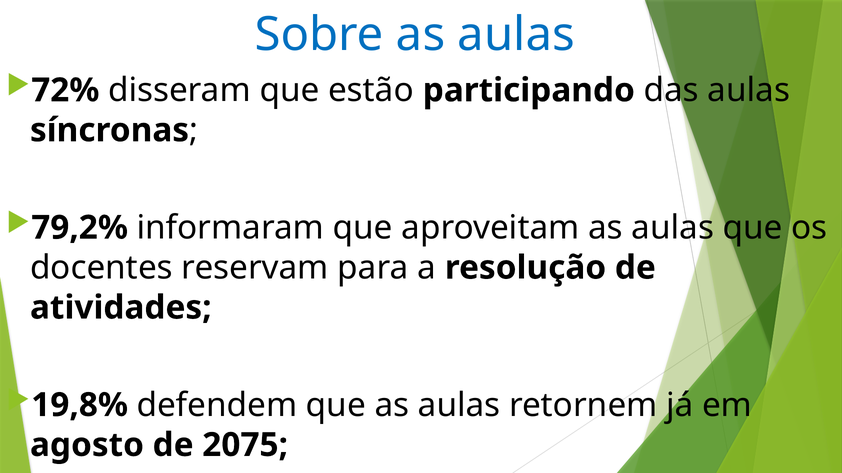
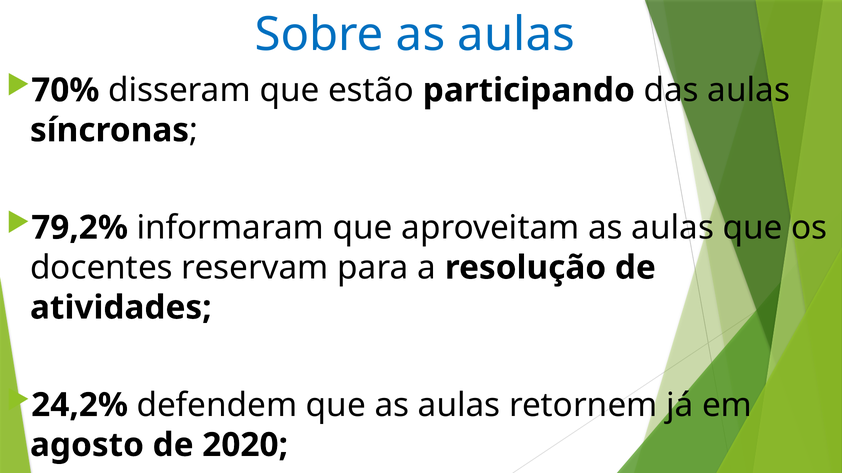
72%: 72% -> 70% (65, 90)
19,8%: 19,8% -> 24,2% (80, 406)
2075: 2075 -> 2020 (245, 446)
